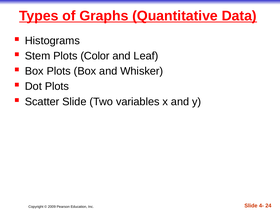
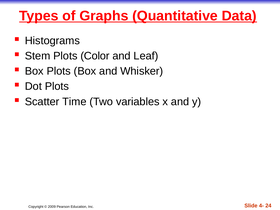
Scatter Slide: Slide -> Time (74, 102)
